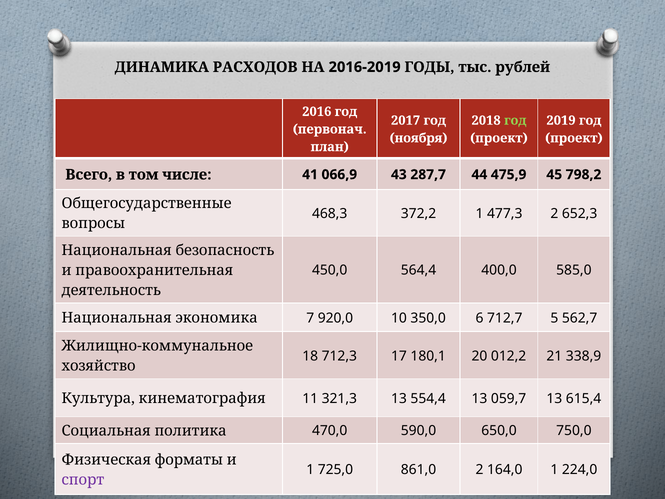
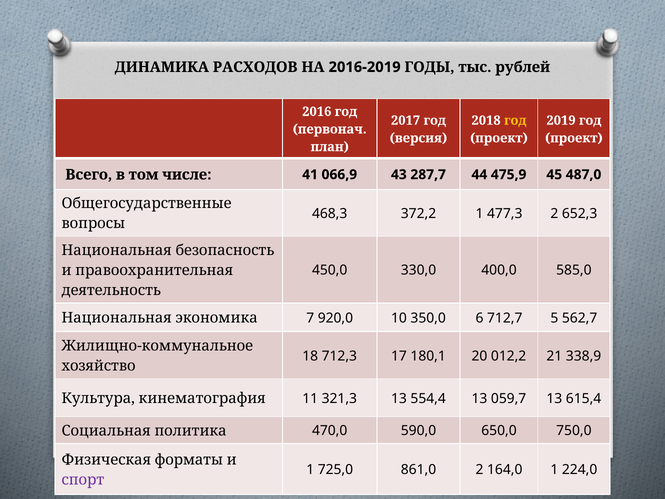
год colour: light green -> yellow (515, 120)
ноября: ноября -> версия (418, 138)
798,2: 798,2 -> 487,0 (584, 175)
564,4: 564,4 -> 330,0 (419, 270)
